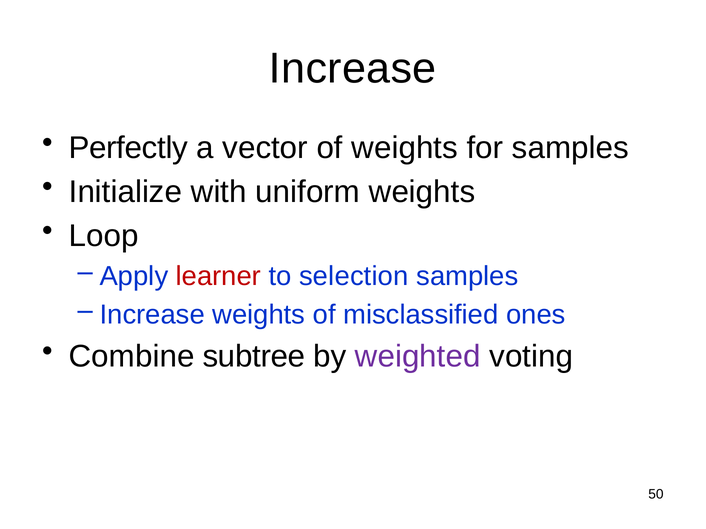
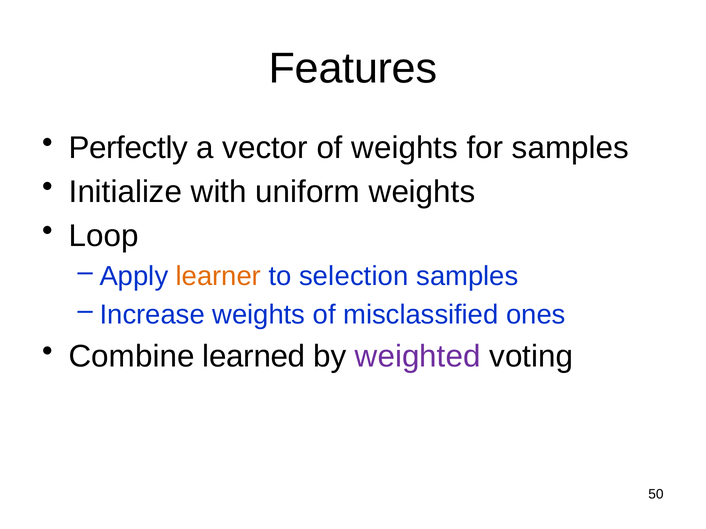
Increase: Increase -> Features (353, 68)
learner colour: red -> orange (218, 277)
subtree: subtree -> learned (254, 357)
